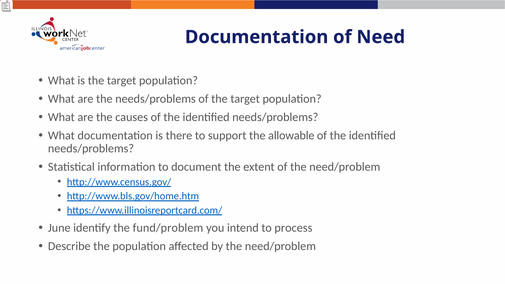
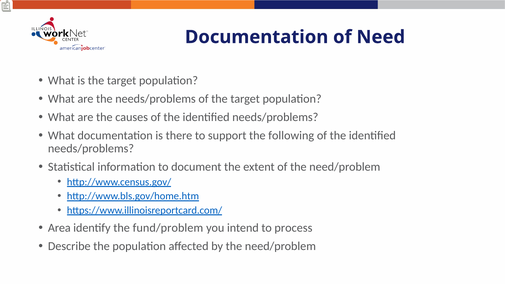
allowable: allowable -> following (291, 136)
June: June -> Area (59, 228)
